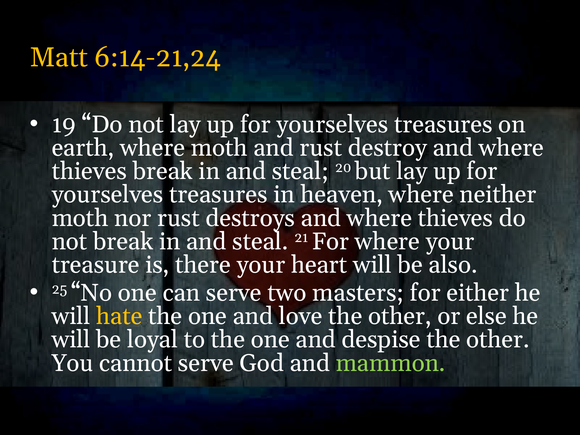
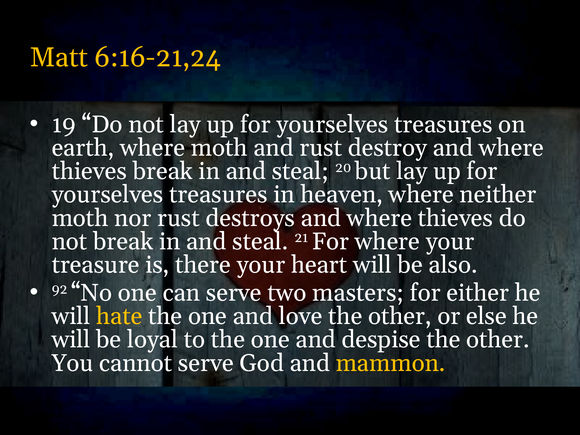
6:14-21,24: 6:14-21,24 -> 6:16-21,24 (158, 57)
25: 25 -> 92 (60, 289)
mammon colour: light green -> yellow (391, 363)
